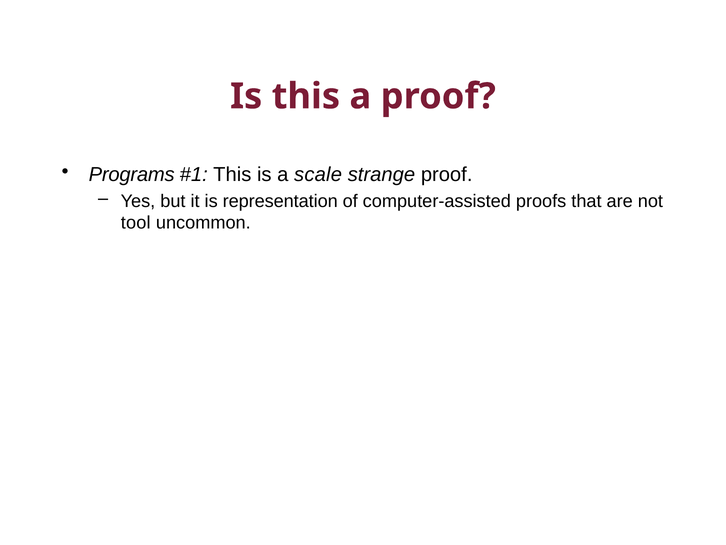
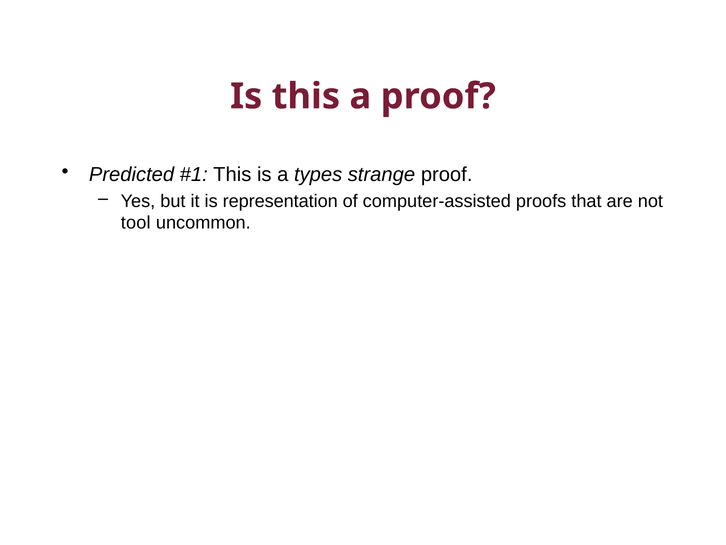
Programs: Programs -> Predicted (132, 174)
scale: scale -> types (318, 174)
